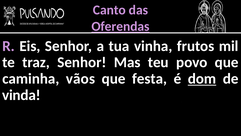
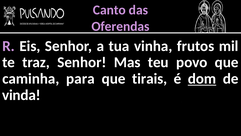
Oferendas underline: present -> none (120, 26)
vãos: vãos -> para (80, 78)
festa: festa -> tirais (150, 78)
